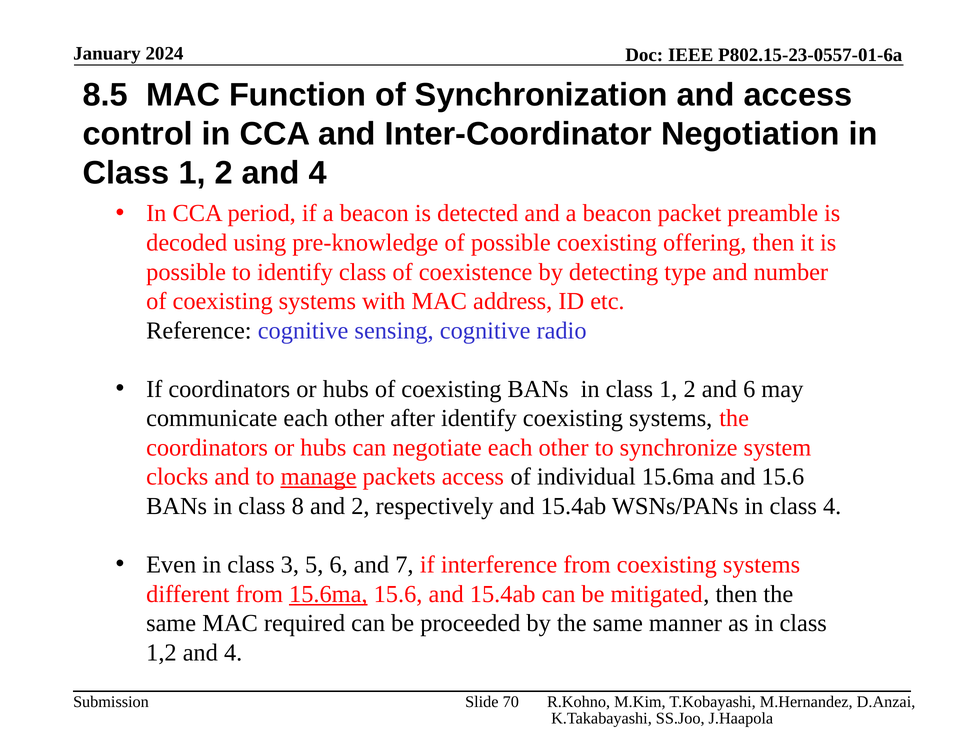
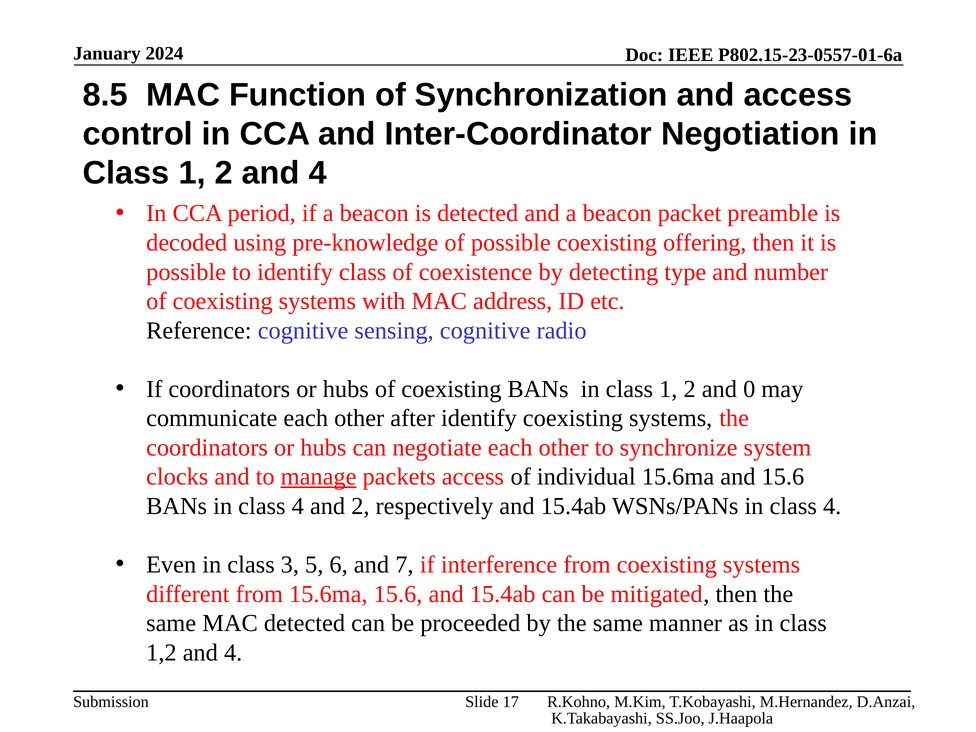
and 6: 6 -> 0 (749, 389)
BANs in class 8: 8 -> 4 (298, 506)
15.6ma underline: present -> none (328, 594)
MAC required: required -> detected (304, 623)
70: 70 -> 17 (511, 702)
